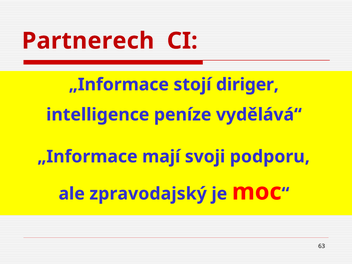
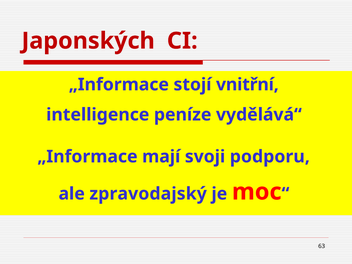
Partnerech: Partnerech -> Japonských (88, 41)
diriger: diriger -> vnitřní (247, 85)
